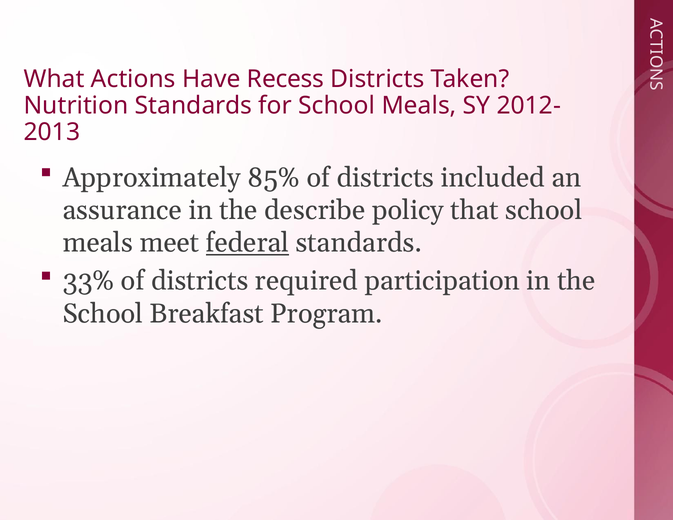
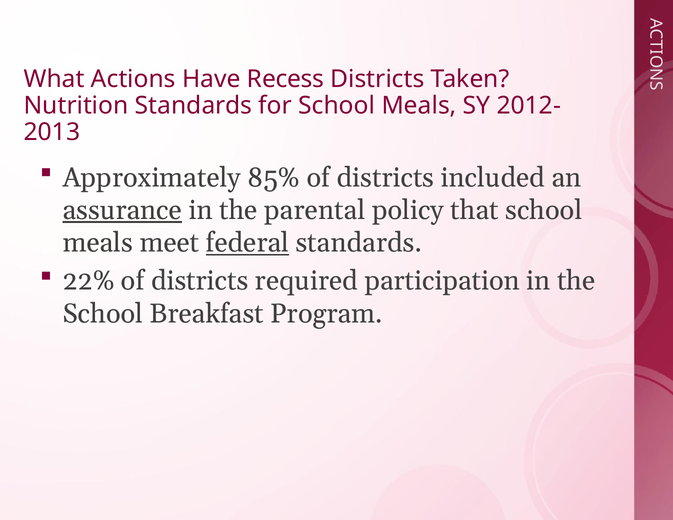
assurance underline: none -> present (122, 210)
describe: describe -> parental (315, 210)
33%: 33% -> 22% (89, 281)
